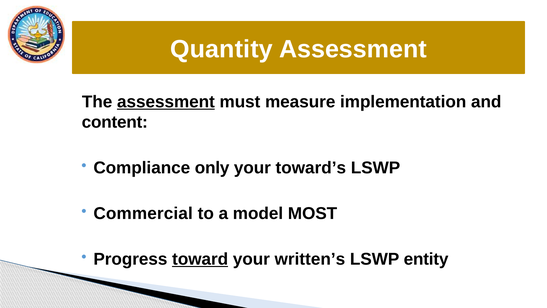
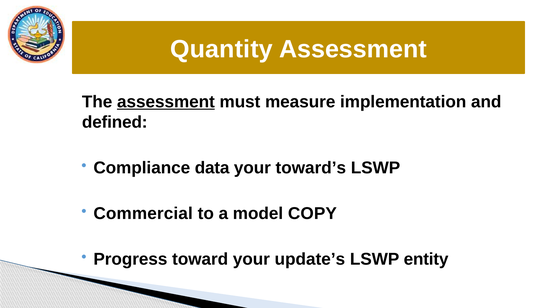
content: content -> defined (115, 122)
only: only -> data (212, 168)
MOST: MOST -> COPY (312, 213)
toward underline: present -> none (200, 259)
written’s: written’s -> update’s (310, 259)
